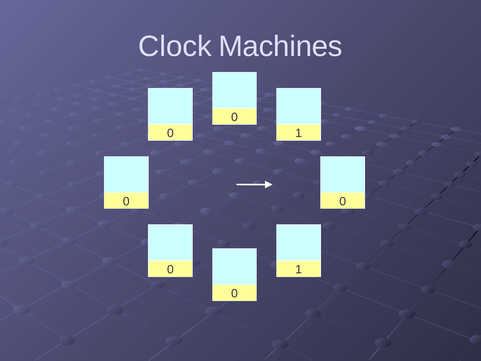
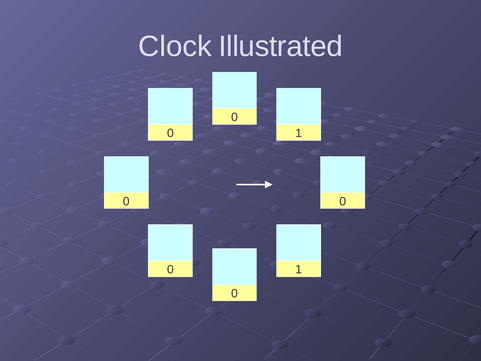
Machines: Machines -> Illustrated (281, 47)
